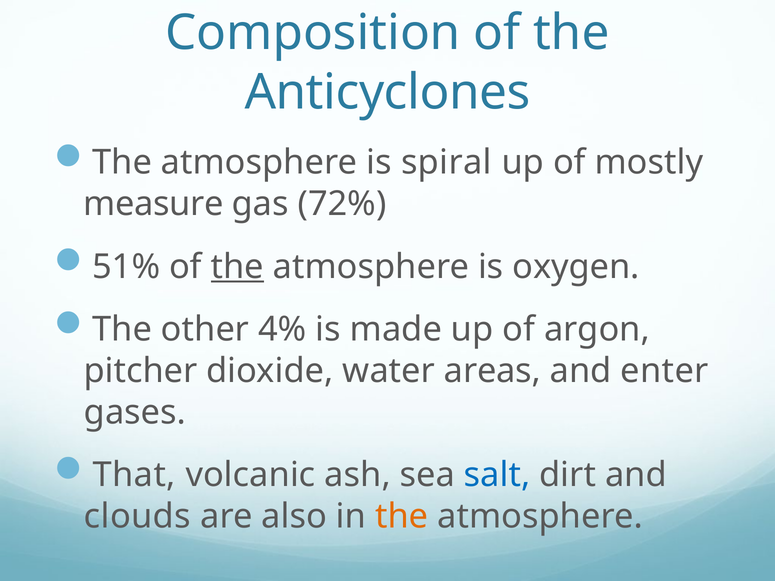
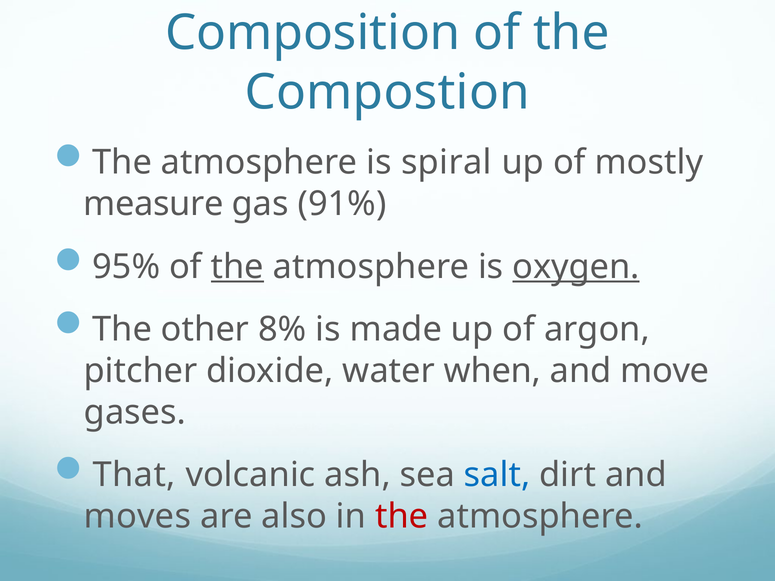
Anticyclones: Anticyclones -> Compostion (387, 92)
72%: 72% -> 91% (342, 204)
51%: 51% -> 95% (126, 267)
oxygen underline: none -> present (576, 267)
4%: 4% -> 8% (282, 330)
areas: areas -> when (492, 371)
enter: enter -> move (665, 371)
clouds: clouds -> moves (137, 517)
the colour: orange -> red (402, 517)
